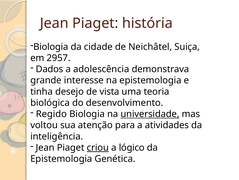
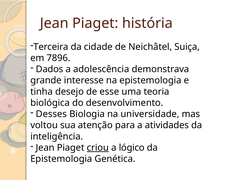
Biologia: Biologia -> Terceira (51, 47)
2957: 2957 -> 7896 (59, 58)
vista: vista -> esse (109, 91)
Regido: Regido -> Desses (51, 114)
universidade underline: present -> none (150, 114)
